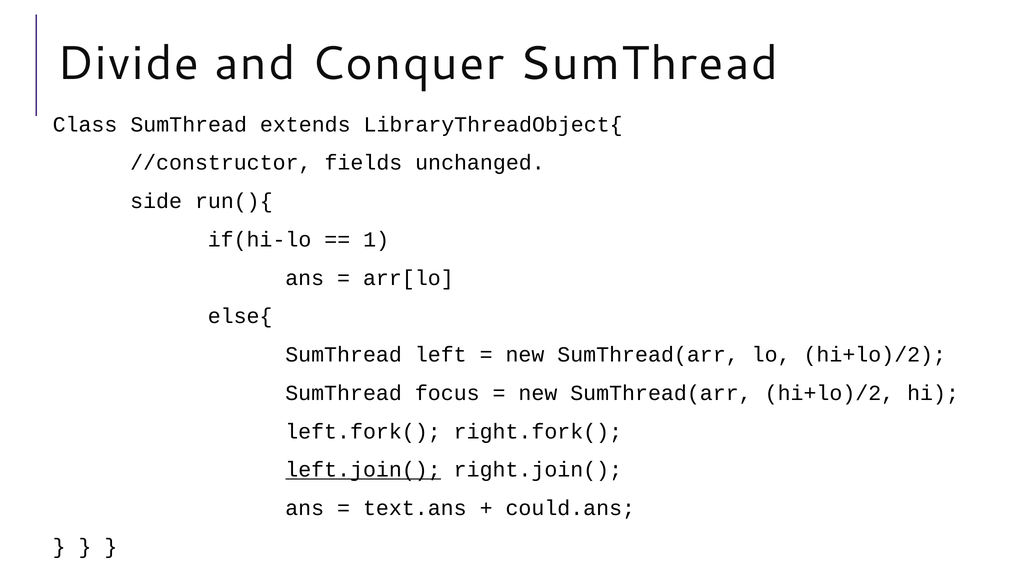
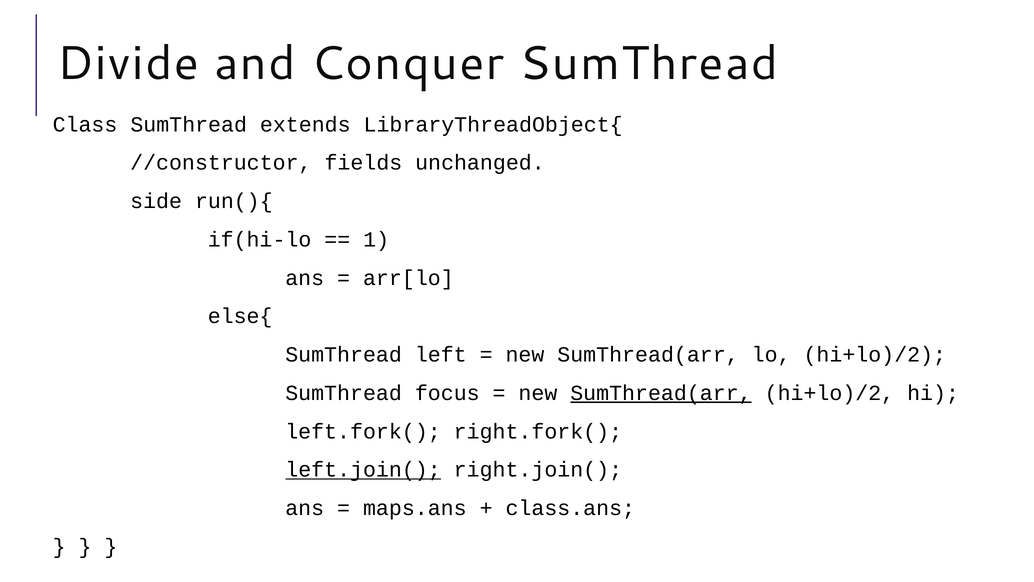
SumThread(arr underline: none -> present (661, 393)
text.ans: text.ans -> maps.ans (415, 508)
could.ans: could.ans -> class.ans (570, 508)
